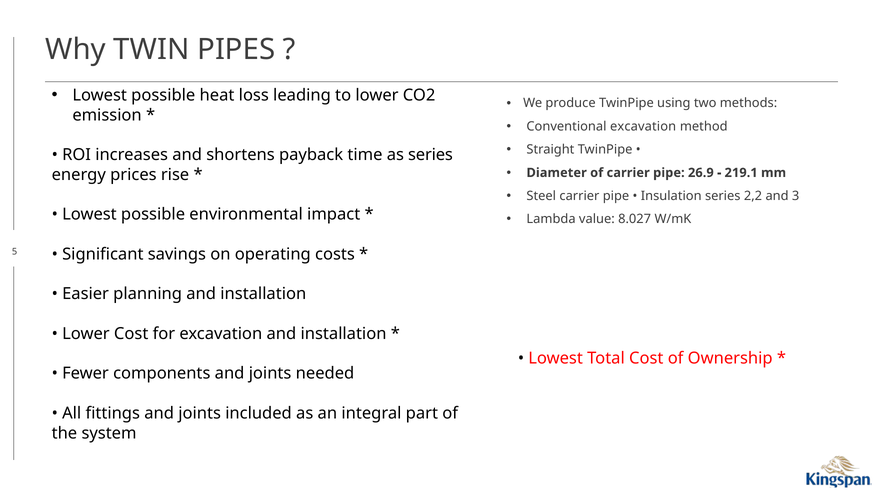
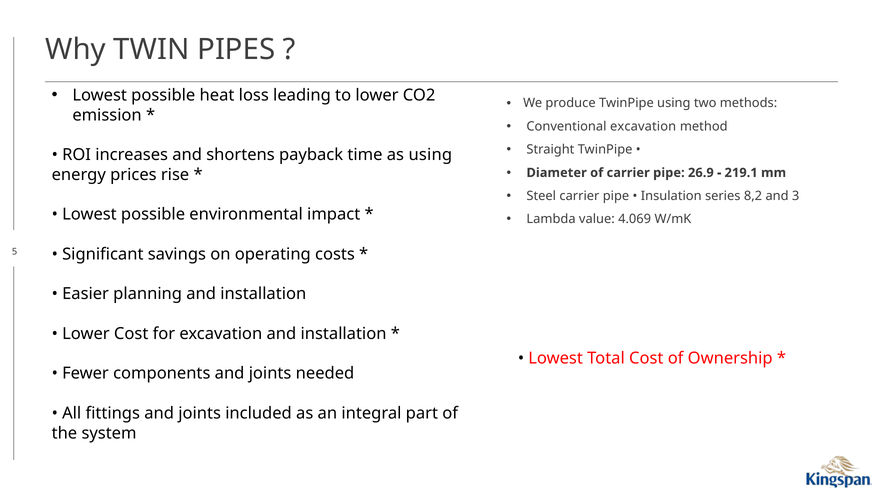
as series: series -> using (430, 155)
2,2: 2,2 -> 8,2 (753, 196)
8.027: 8.027 -> 4.069 (635, 219)
